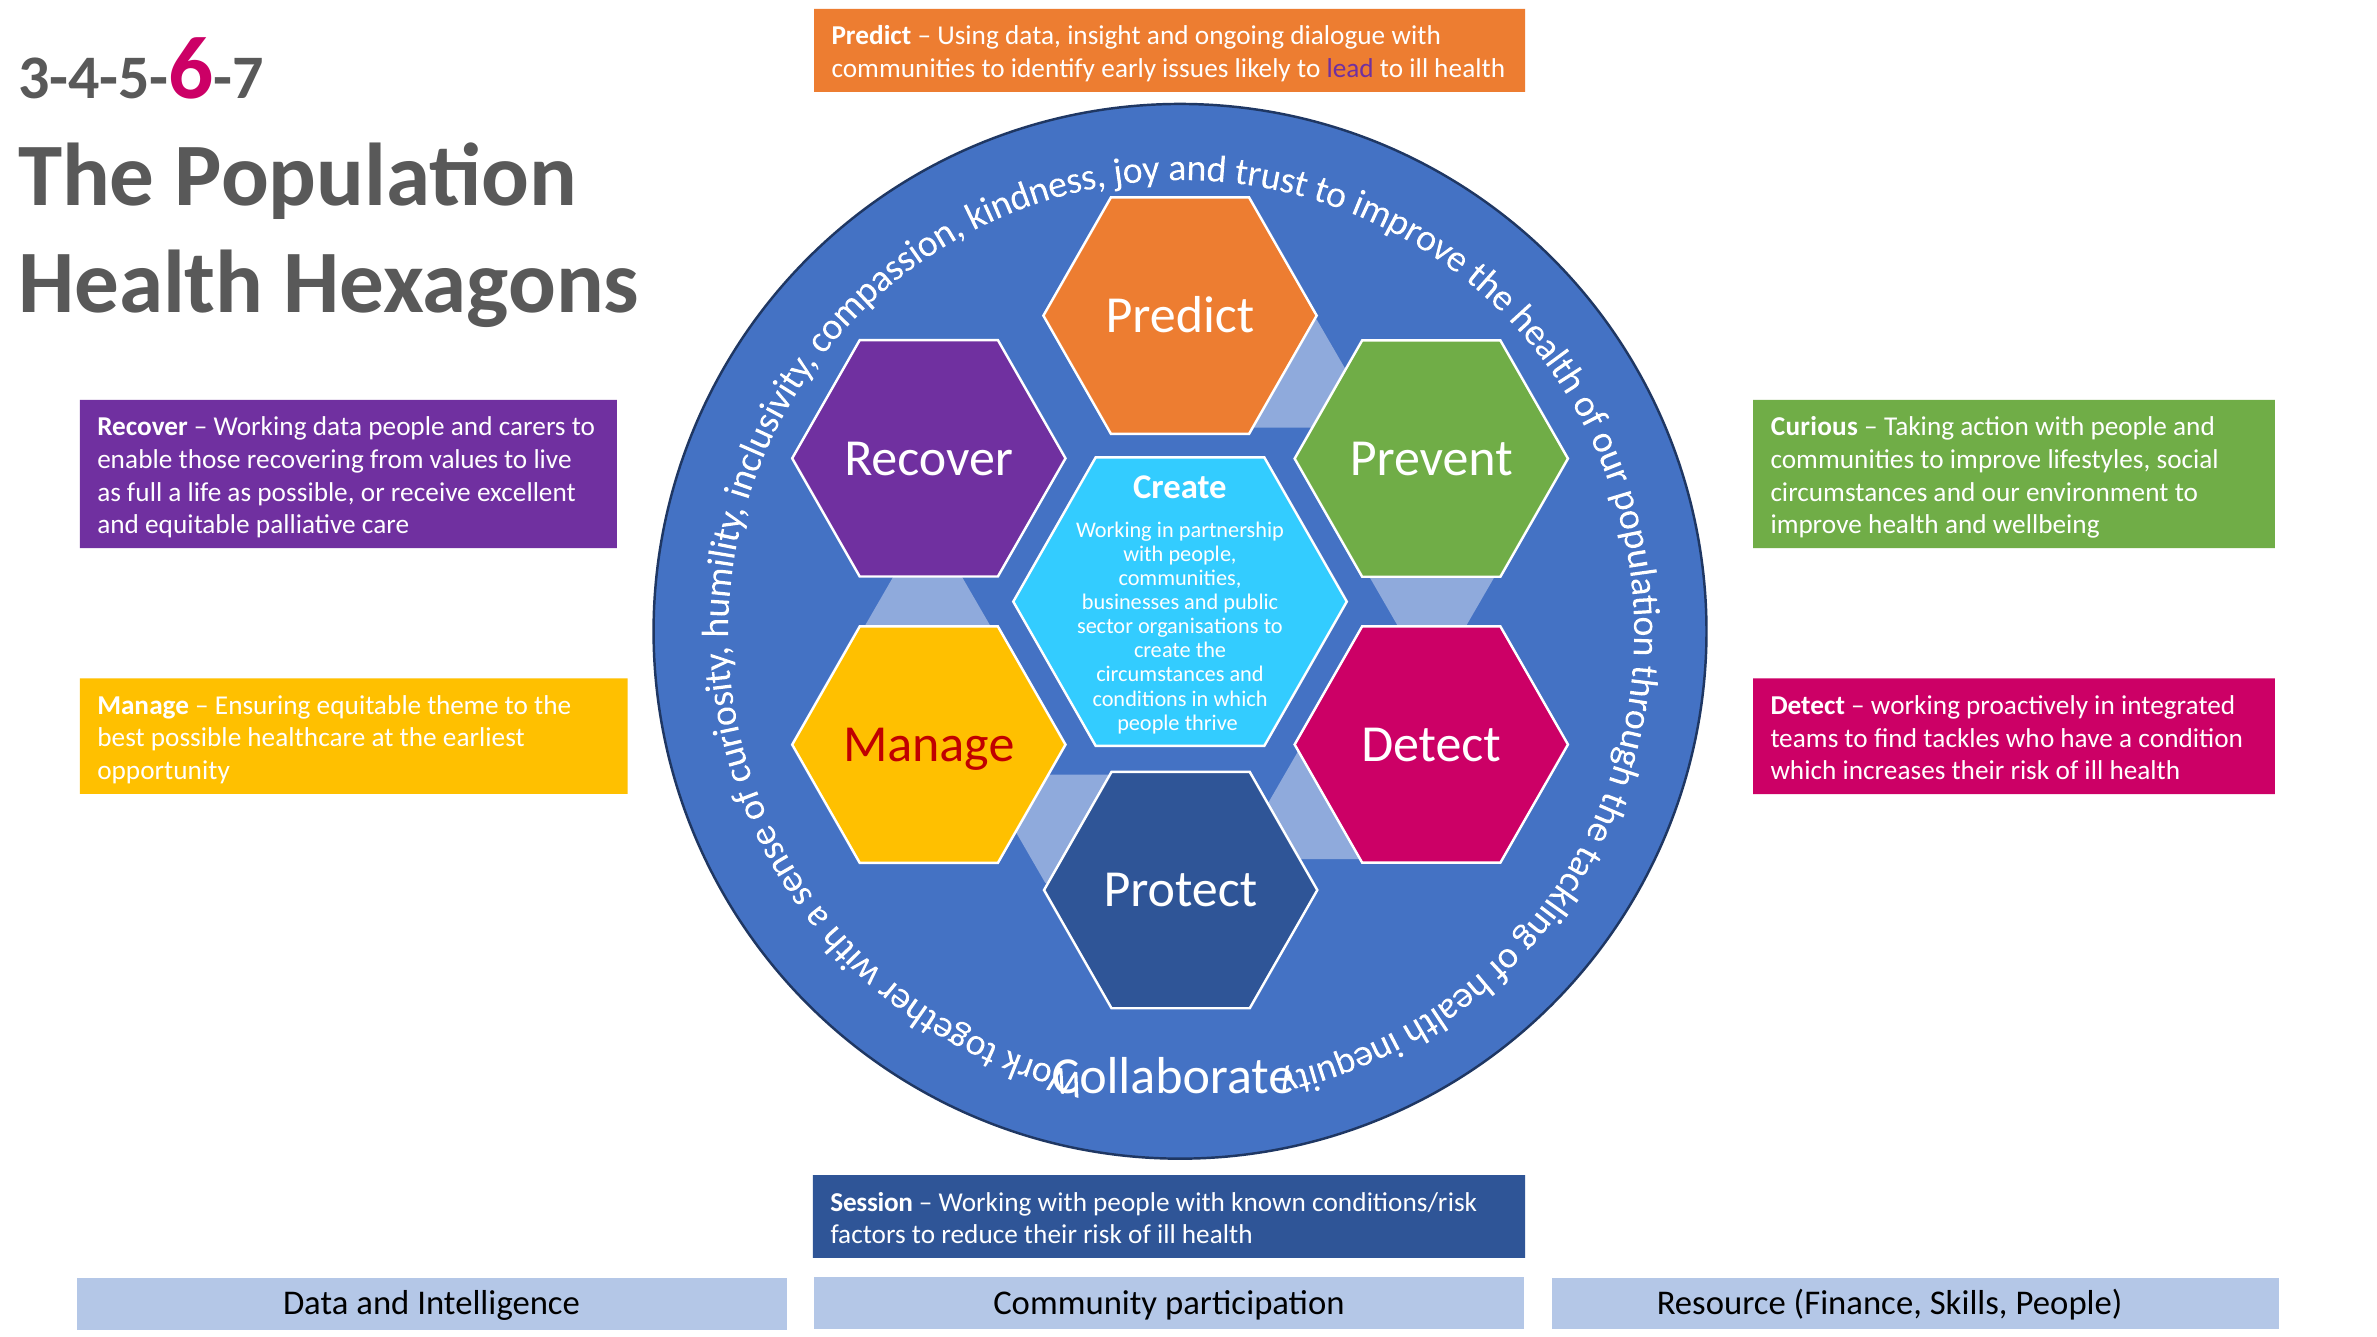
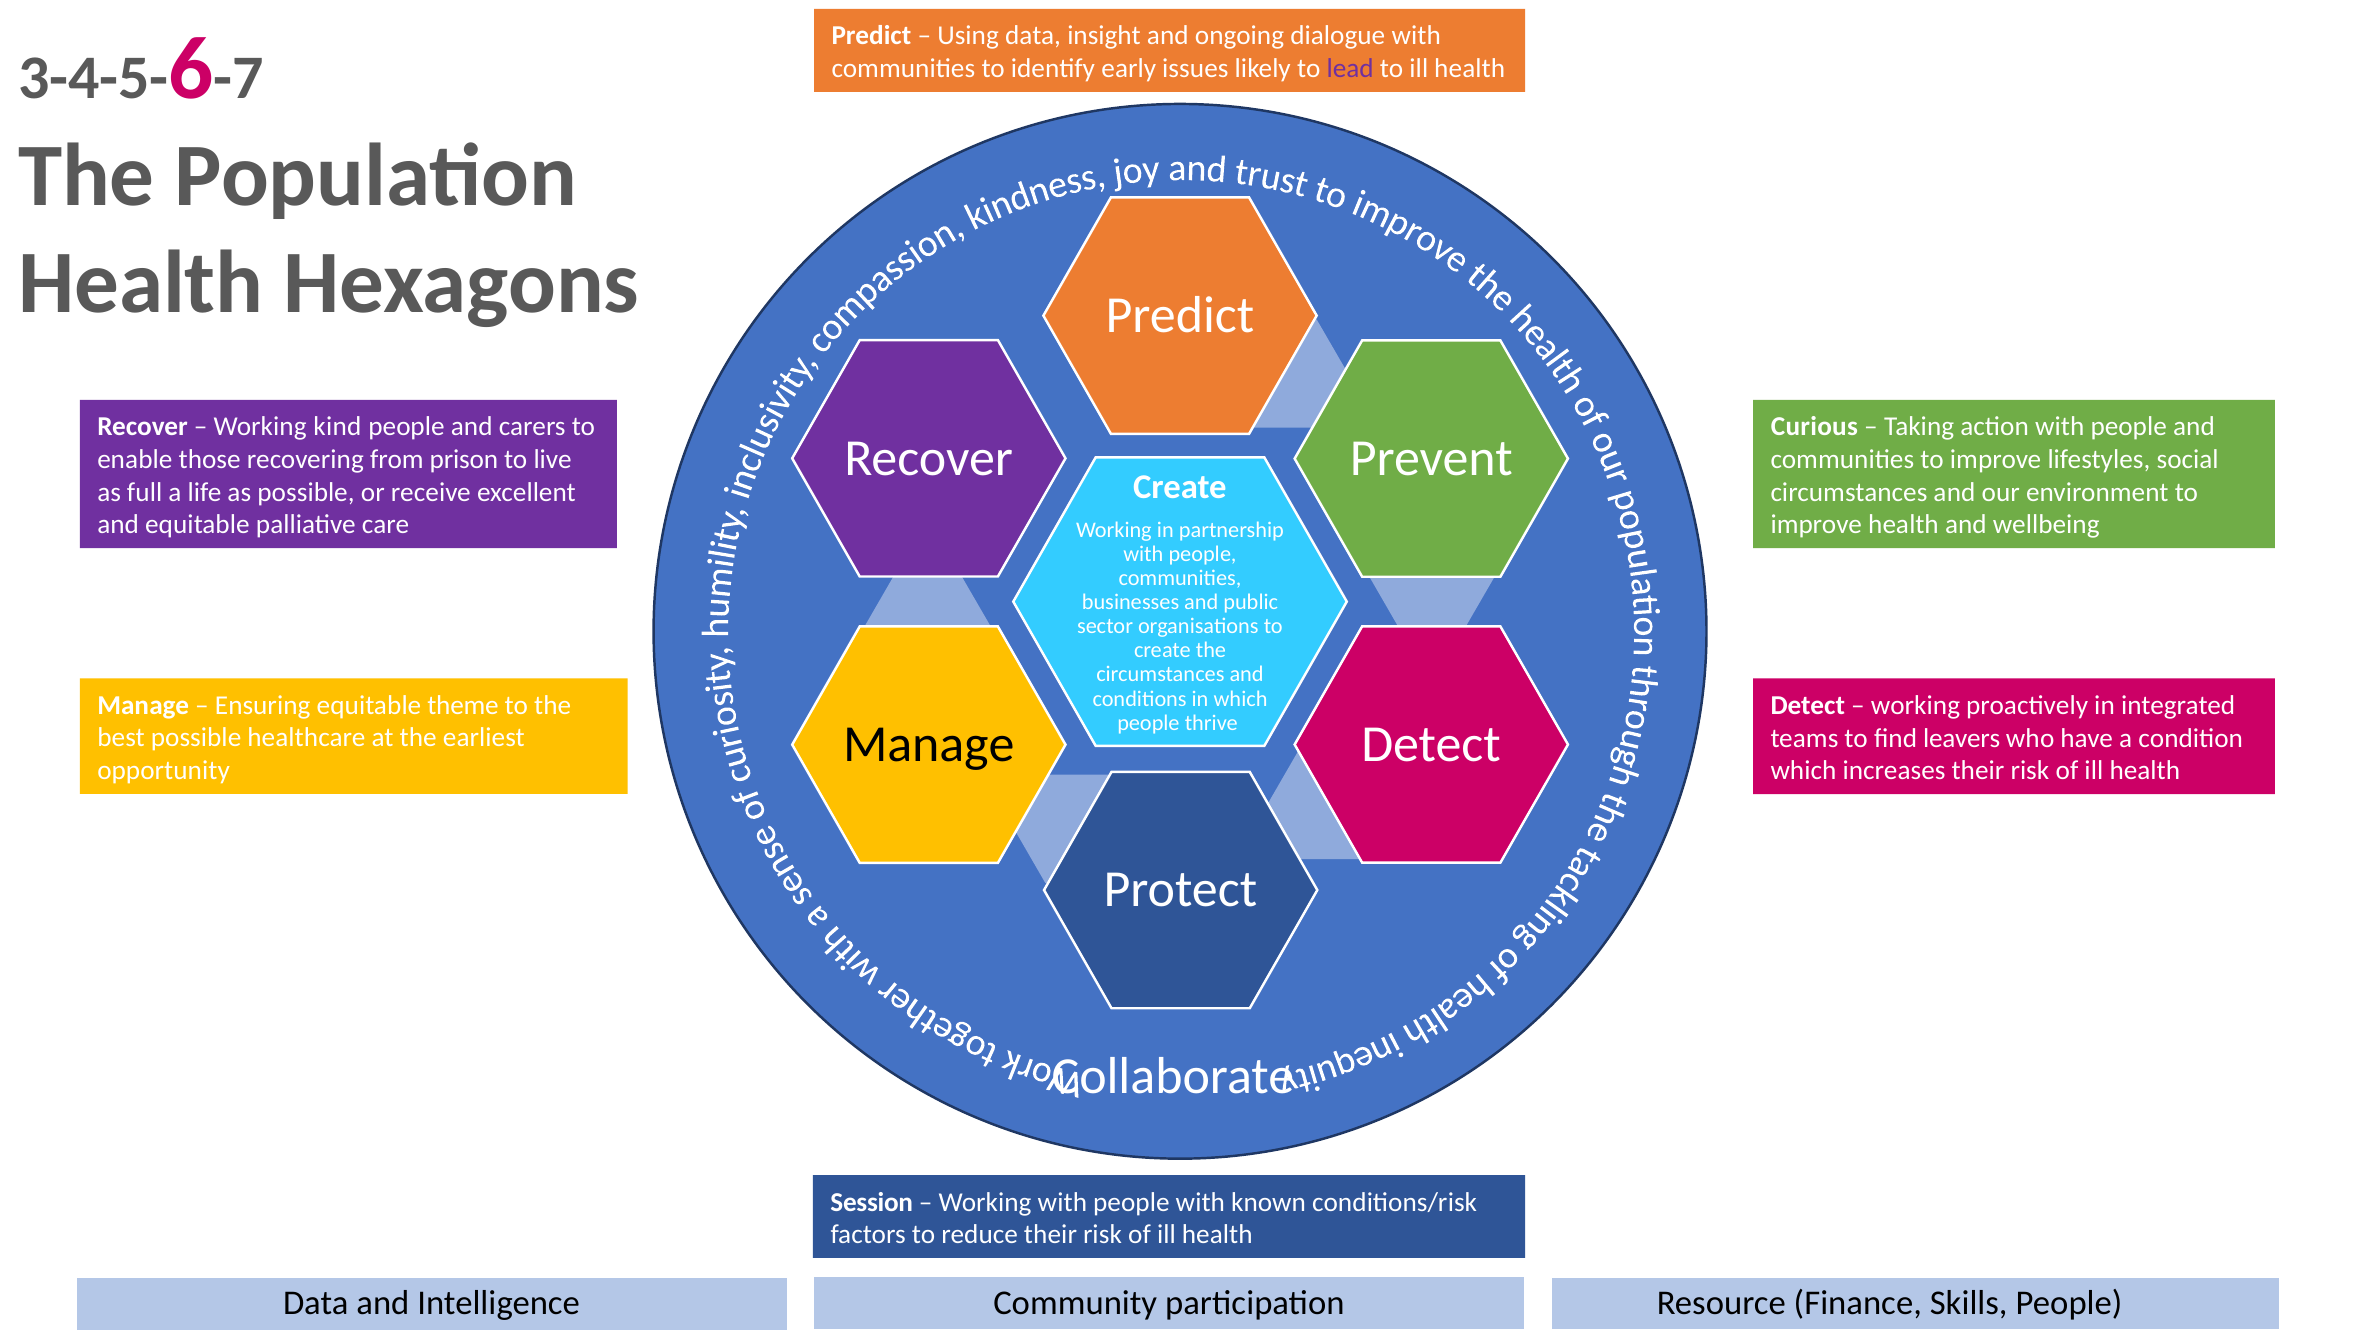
Working data: data -> kind (337, 427)
values: values -> prison (464, 460)
Manage colour: red -> black (929, 744)
tackles: tackles -> leavers (1962, 738)
